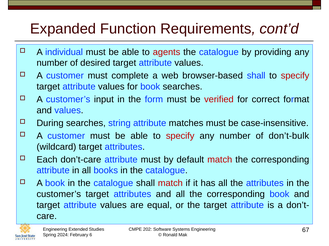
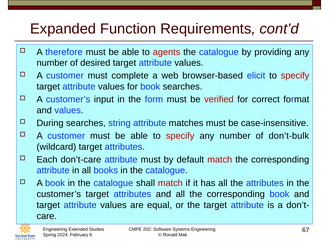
individual: individual -> therefore (64, 52)
browser-based shall: shall -> elicit (256, 76)
